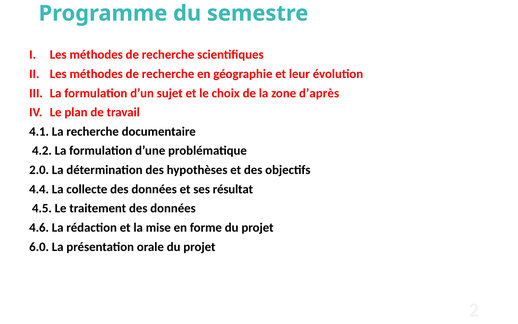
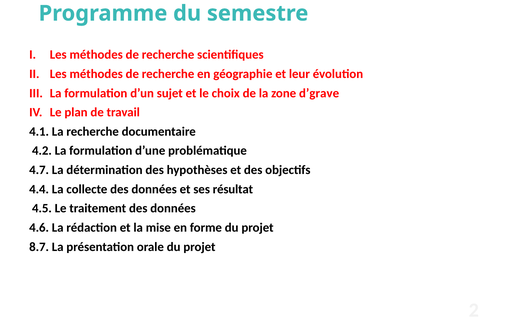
d’après: d’après -> d’grave (319, 93)
2.0: 2.0 -> 4.7 (39, 170)
6.0: 6.0 -> 8.7 (39, 247)
